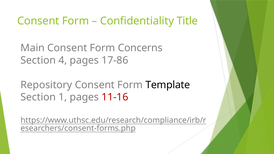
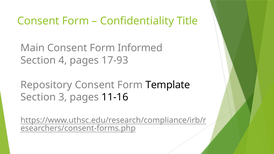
Concerns: Concerns -> Informed (140, 48)
17-86: 17-86 -> 17-93 (115, 60)
1: 1 -> 3 (63, 97)
11-16 colour: red -> black (115, 97)
